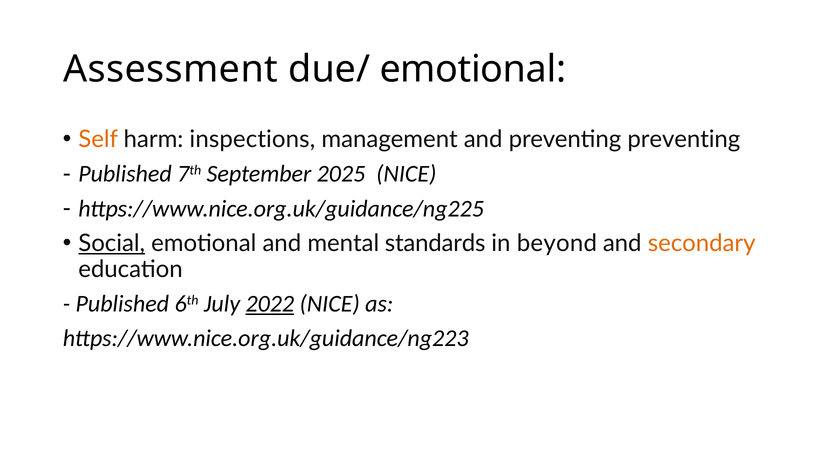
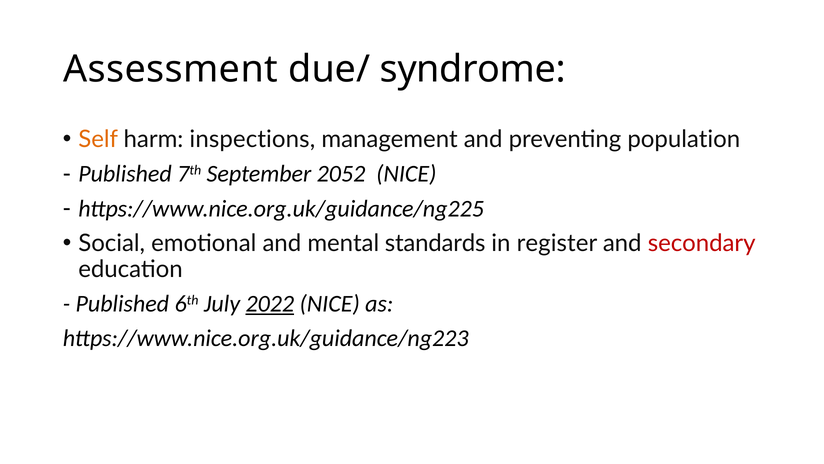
due/ emotional: emotional -> syndrome (473, 69)
preventing preventing: preventing -> population (684, 139)
2025: 2025 -> 2052 (341, 174)
Social underline: present -> none (112, 243)
beyond: beyond -> register (557, 243)
secondary colour: orange -> red (702, 243)
